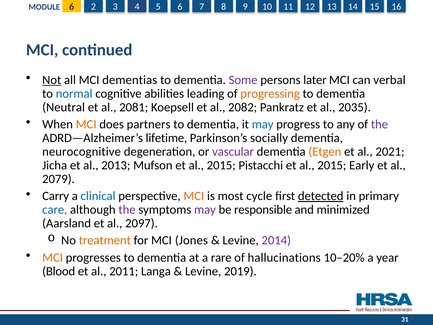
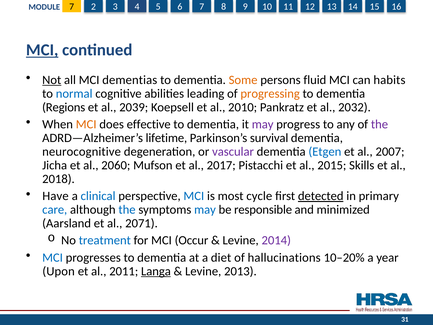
6: 6 -> 7 (72, 7)
MCI underline: none -> present (42, 50)
Some colour: purple -> orange (243, 80)
later: later -> fluid (315, 80)
verbal: verbal -> habits (389, 80)
Neutral: Neutral -> Regions (64, 107)
2081: 2081 -> 2039 (134, 107)
2082: 2082 -> 2010 (243, 107)
2035: 2035 -> 2032 (354, 107)
partners: partners -> effective (149, 124)
may colour: blue -> purple (263, 124)
socially: socially -> survival (269, 138)
Etgen colour: orange -> blue (325, 152)
2021: 2021 -> 2007 (390, 152)
2013: 2013 -> 2060 (116, 165)
Mufson et al 2015: 2015 -> 2017 (221, 165)
Early: Early -> Skills (362, 165)
2079: 2079 -> 2018 (58, 179)
Carry: Carry -> Have (56, 196)
MCI colour: orange -> blue (194, 196)
the colour: purple -> blue (127, 210)
may colour: purple -> blue (205, 210)
2097: 2097 -> 2071 (142, 223)
treatment colour: orange -> blue (105, 240)
Jones: Jones -> Occur (191, 240)
MCI colour: orange -> blue (53, 257)
rare: rare -> diet (221, 257)
Blood: Blood -> Upon (59, 271)
Langa underline: none -> present (156, 271)
2019: 2019 -> 2013 (240, 271)
